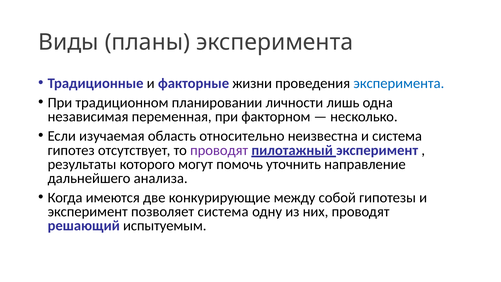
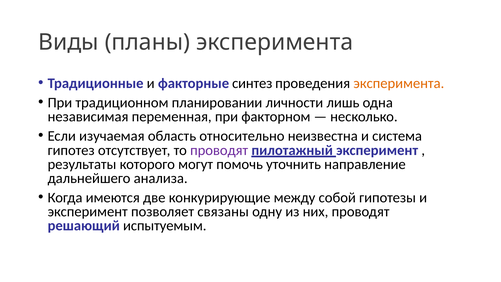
жизни: жизни -> синтез (252, 83)
эксперимента colour: blue -> orange (399, 83)
позволяет система: система -> связаны (223, 212)
